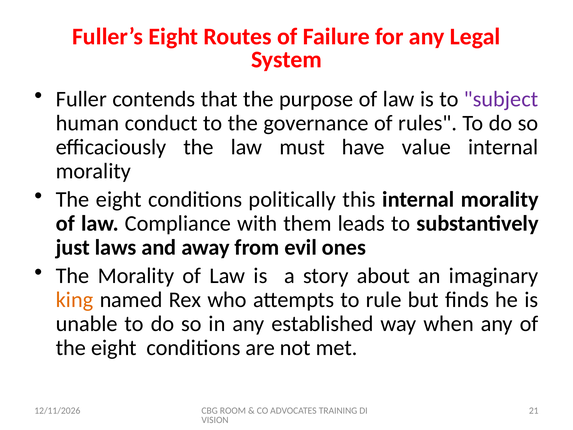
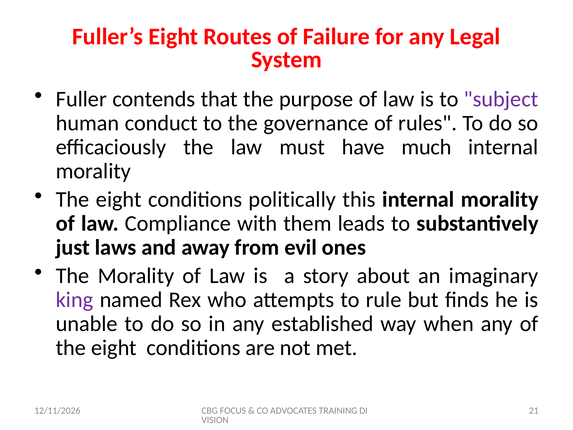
value: value -> much (427, 147)
king colour: orange -> purple (75, 300)
ROOM: ROOM -> FOCUS (233, 410)
